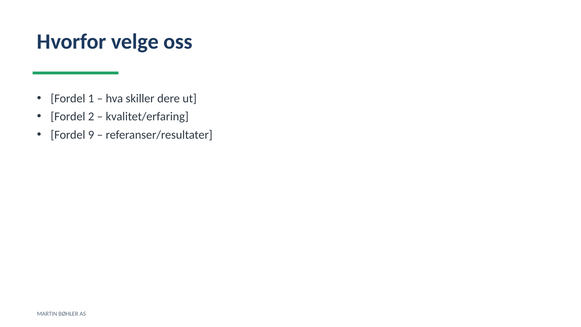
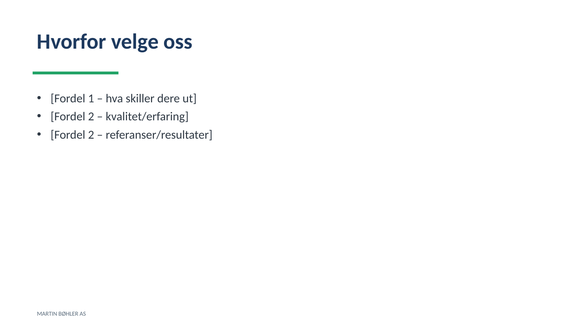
9: 9 -> 2 (91, 135)
